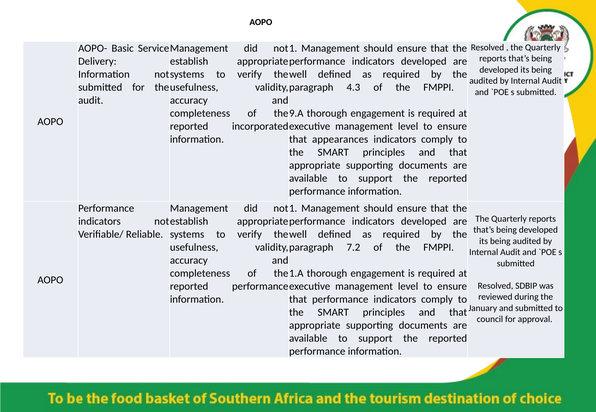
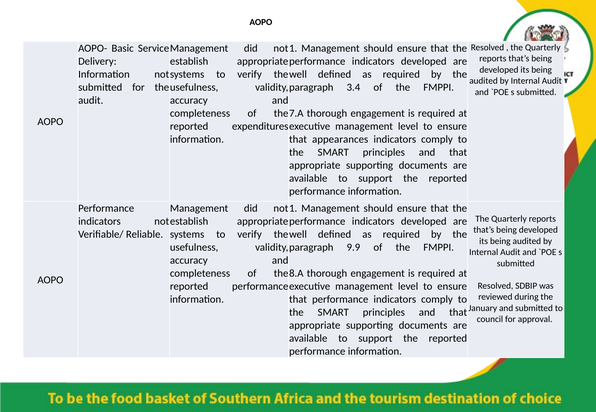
4.3: 4.3 -> 3.4 (353, 87)
9.A: 9.A -> 7.A (296, 113)
incorporated: incorporated -> expenditures (260, 126)
7.2: 7.2 -> 9.9 (353, 248)
1.A: 1.A -> 8.A (296, 274)
